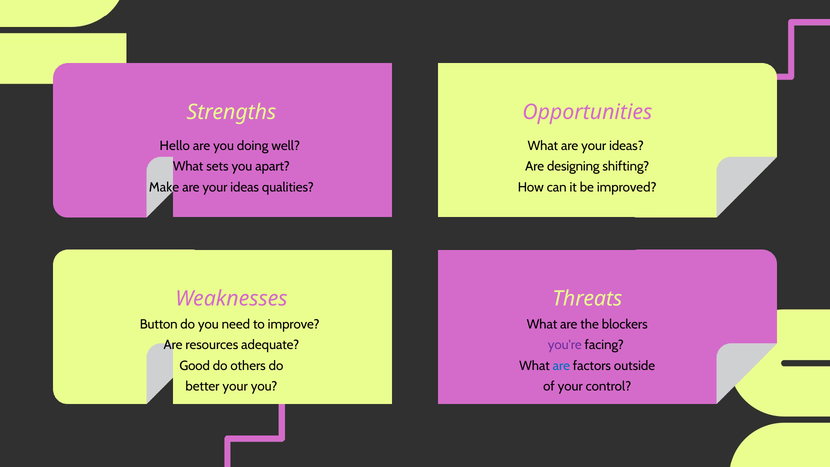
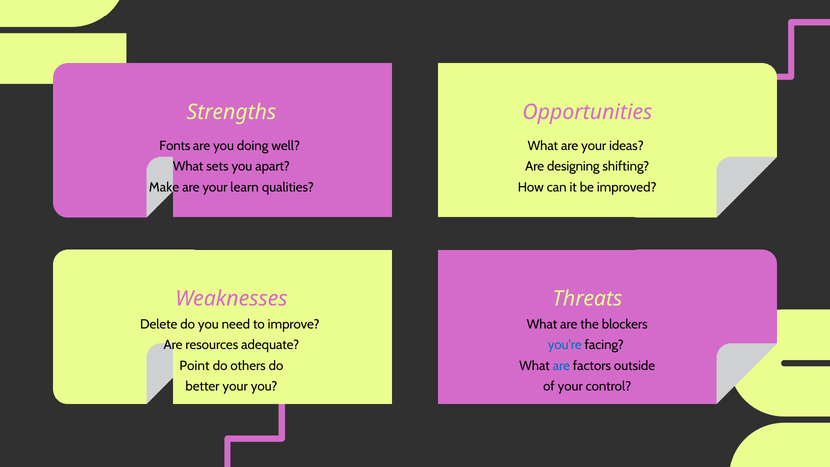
Hello: Hello -> Fonts (175, 146)
ideas: ideas -> learn (245, 187)
Button: Button -> Delete (159, 324)
you're colour: purple -> blue (565, 345)
Good: Good -> Point (195, 366)
